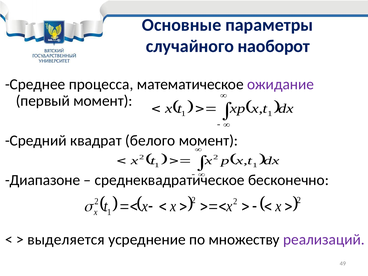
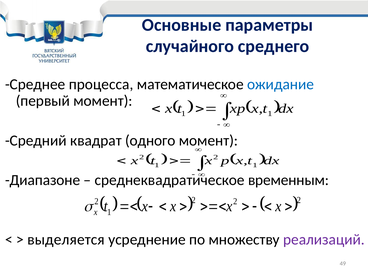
наоборот: наоборот -> среднего (274, 46)
ожидание colour: purple -> blue (281, 84)
белого: белого -> одного (150, 140)
бесконечно: бесконечно -> временным (289, 180)
